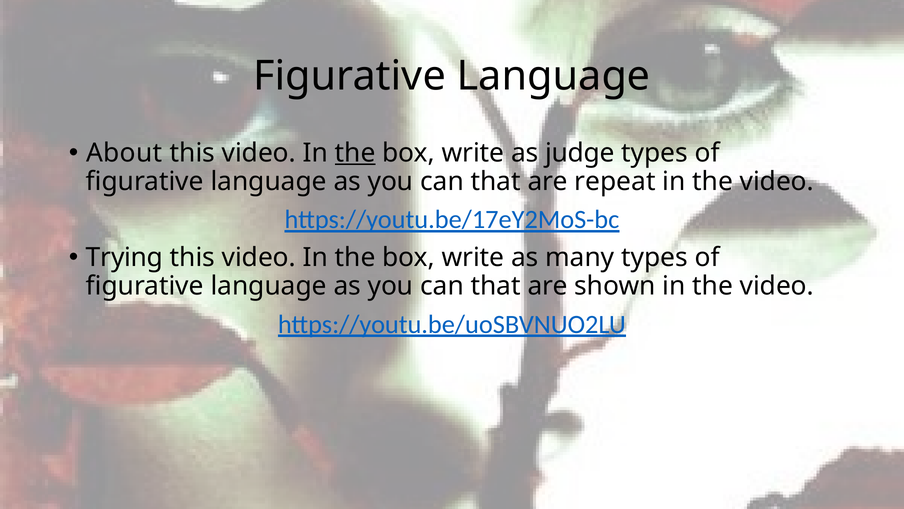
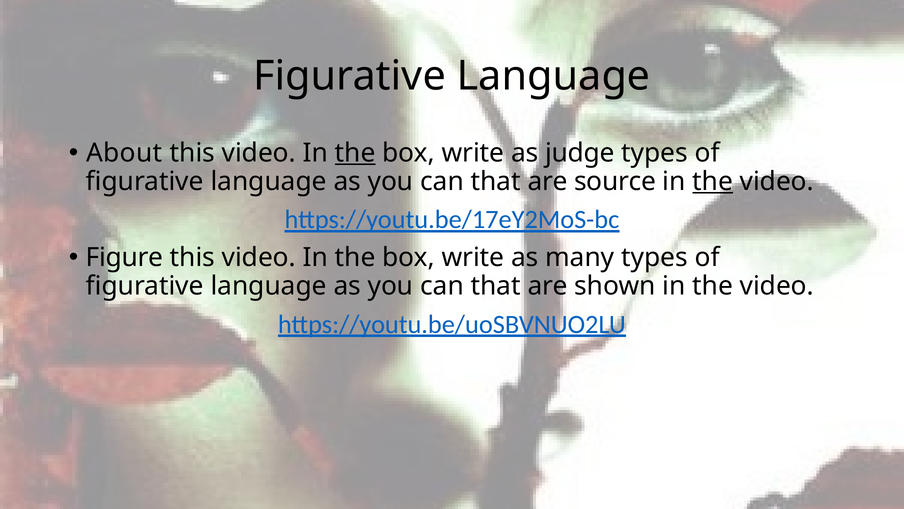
repeat: repeat -> source (615, 181)
the underline: none -> present (713, 181)
Trying: Trying -> Figure (125, 257)
